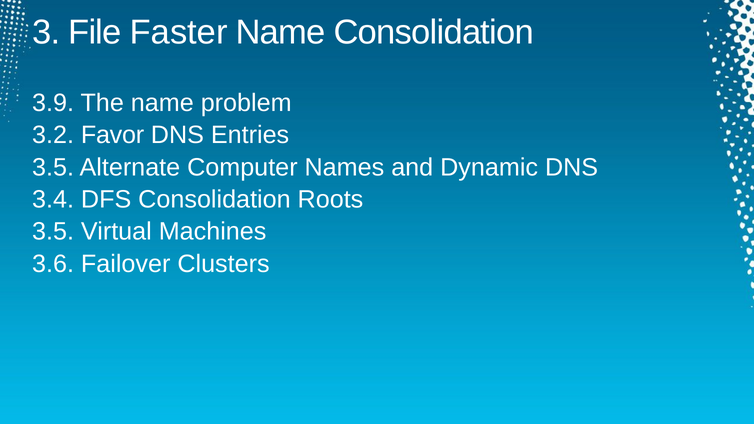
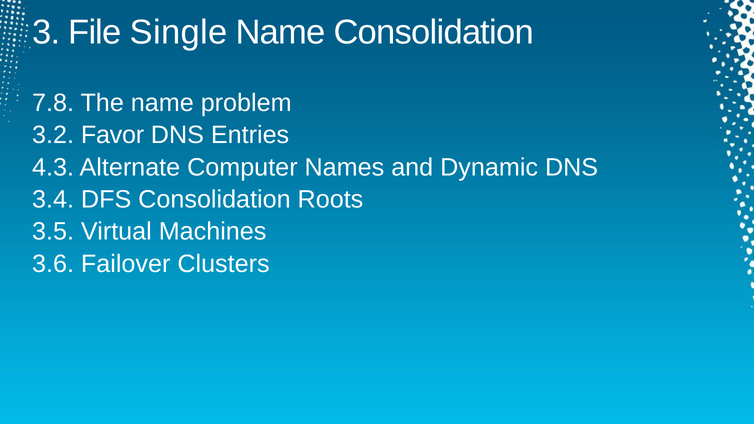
Faster: Faster -> Single (179, 33)
3.9: 3.9 -> 7.8 (53, 103)
3.5: 3.5 -> 4.3 (53, 167)
